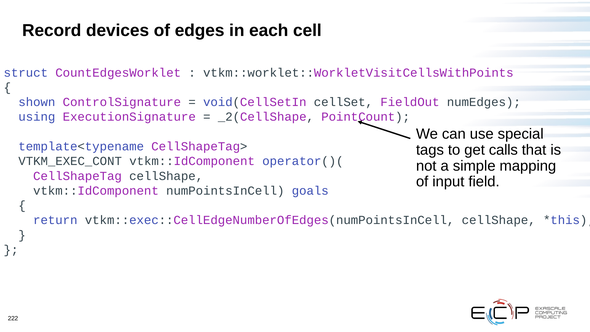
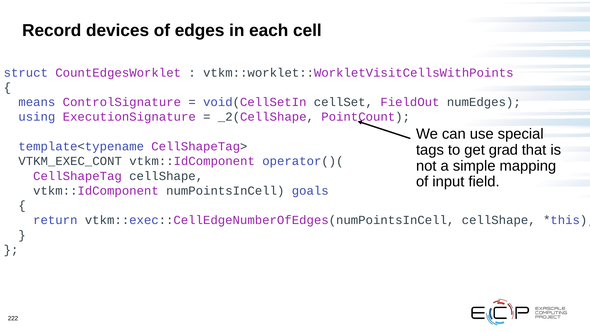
shown: shown -> means (37, 102)
calls: calls -> grad (503, 150)
